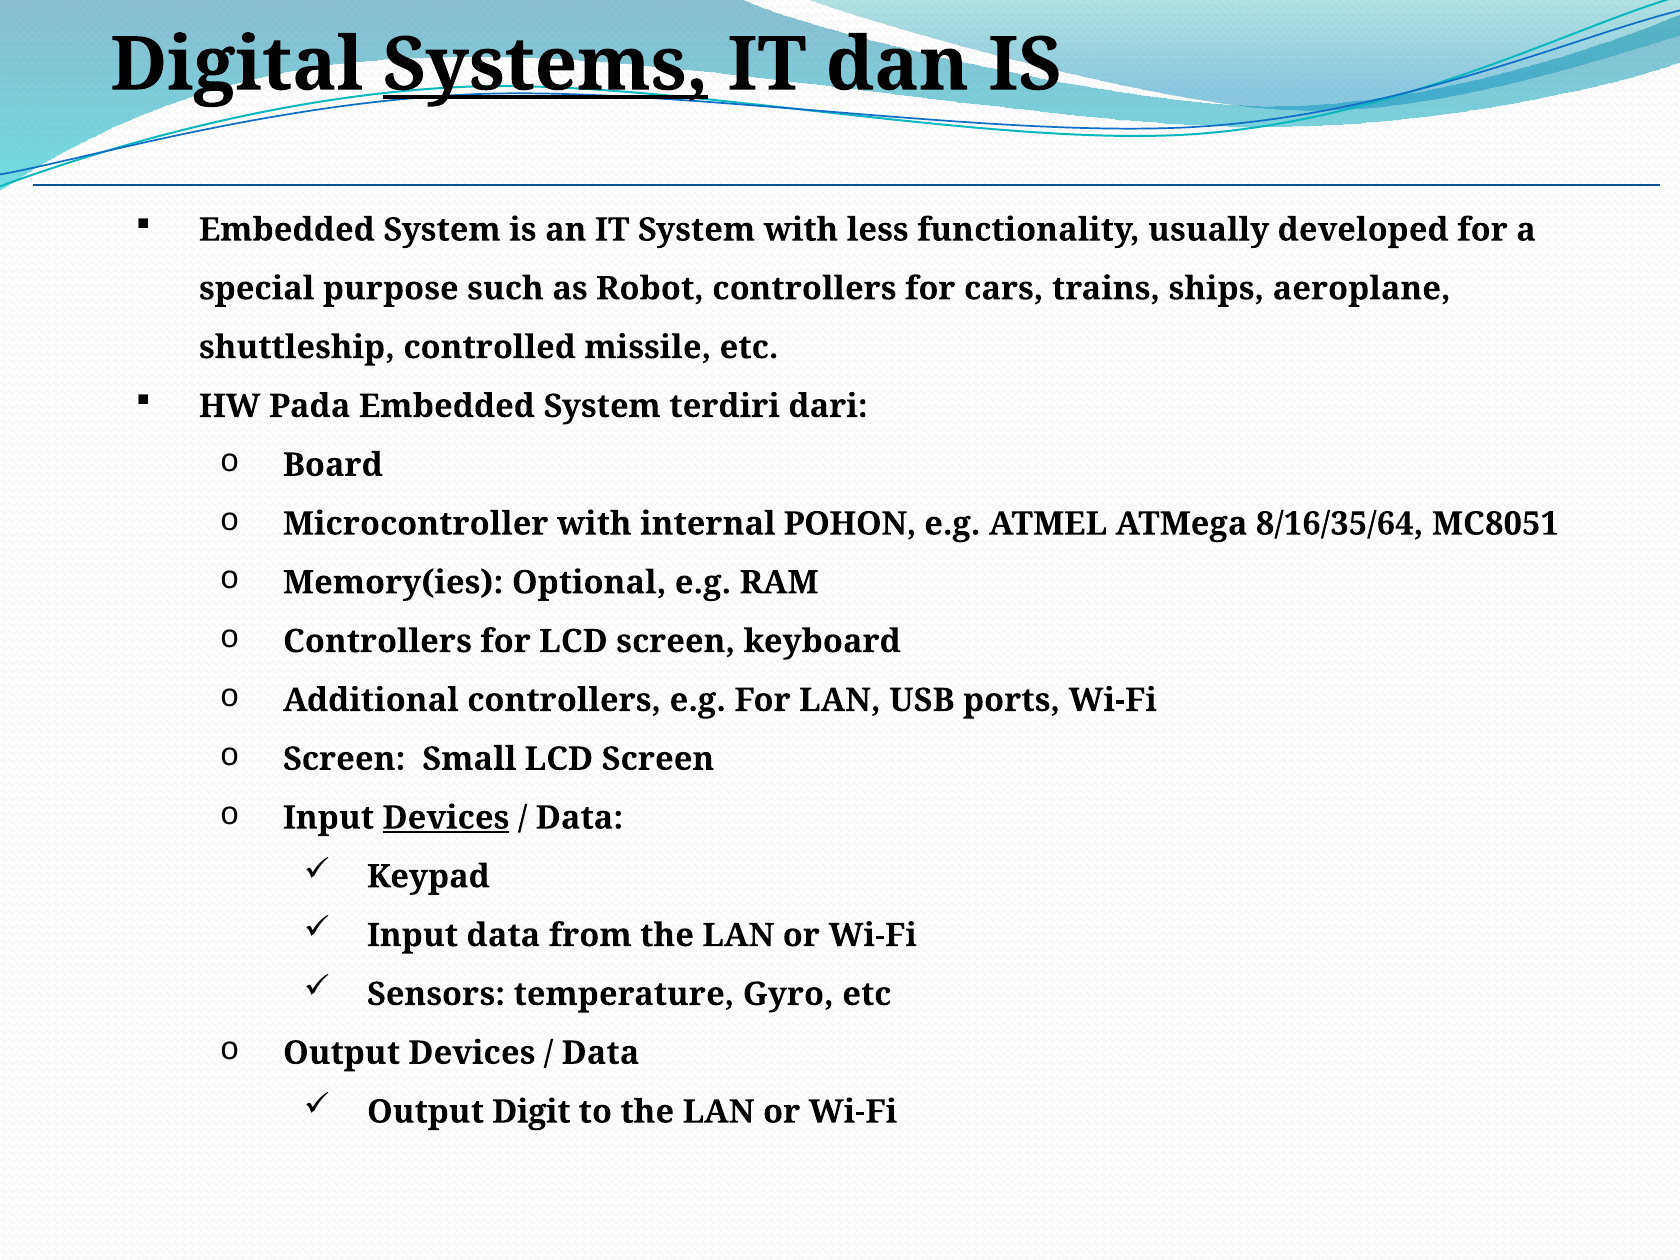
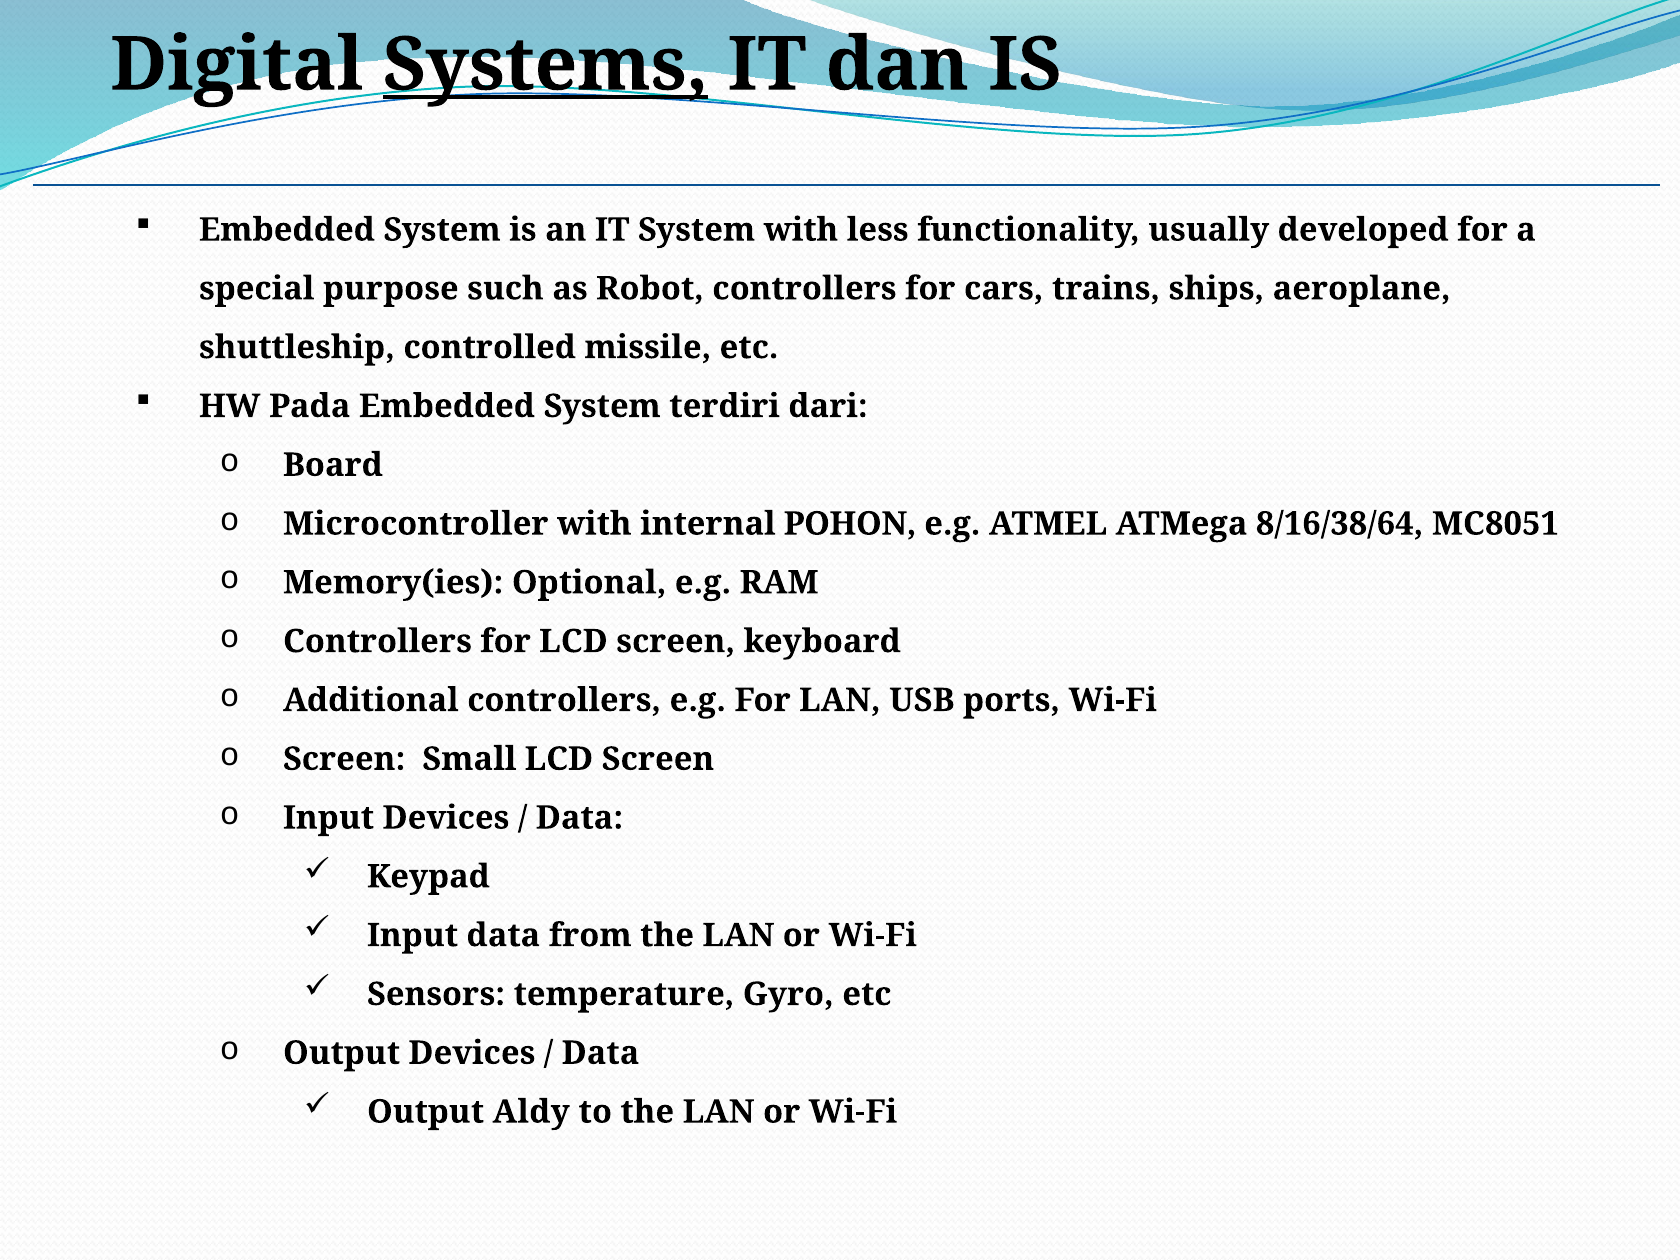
8/16/35/64: 8/16/35/64 -> 8/16/38/64 (1340, 524)
Devices underline: present -> none (446, 818)
Digit: Digit -> Aldy (531, 1112)
